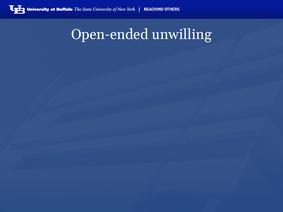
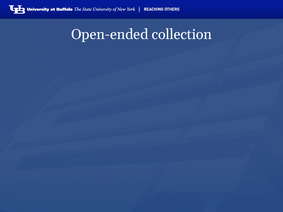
unwilling: unwilling -> collection (182, 34)
